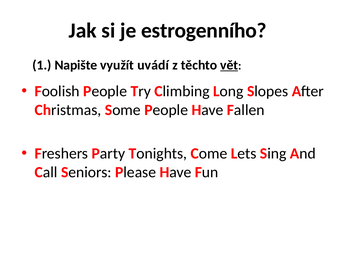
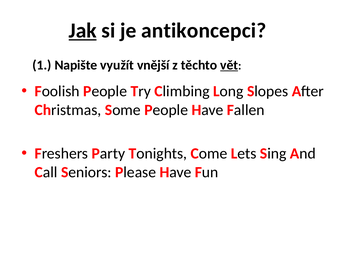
Jak underline: none -> present (83, 31)
estrogenního: estrogenního -> antikoncepci (204, 31)
uvádí: uvádí -> vnější (153, 65)
